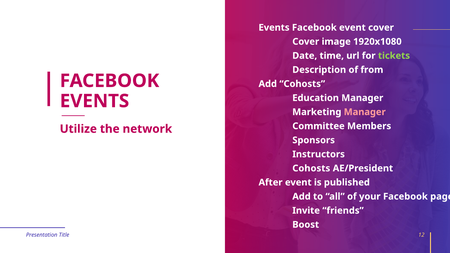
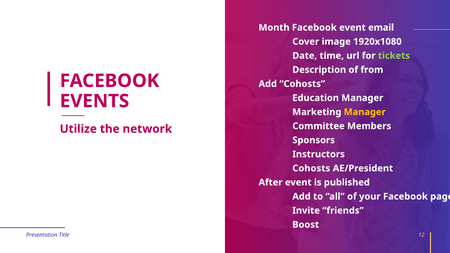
Events: Events -> Month (274, 28)
event cover: cover -> email (381, 28)
Manager colour: pink -> yellow (365, 112)
